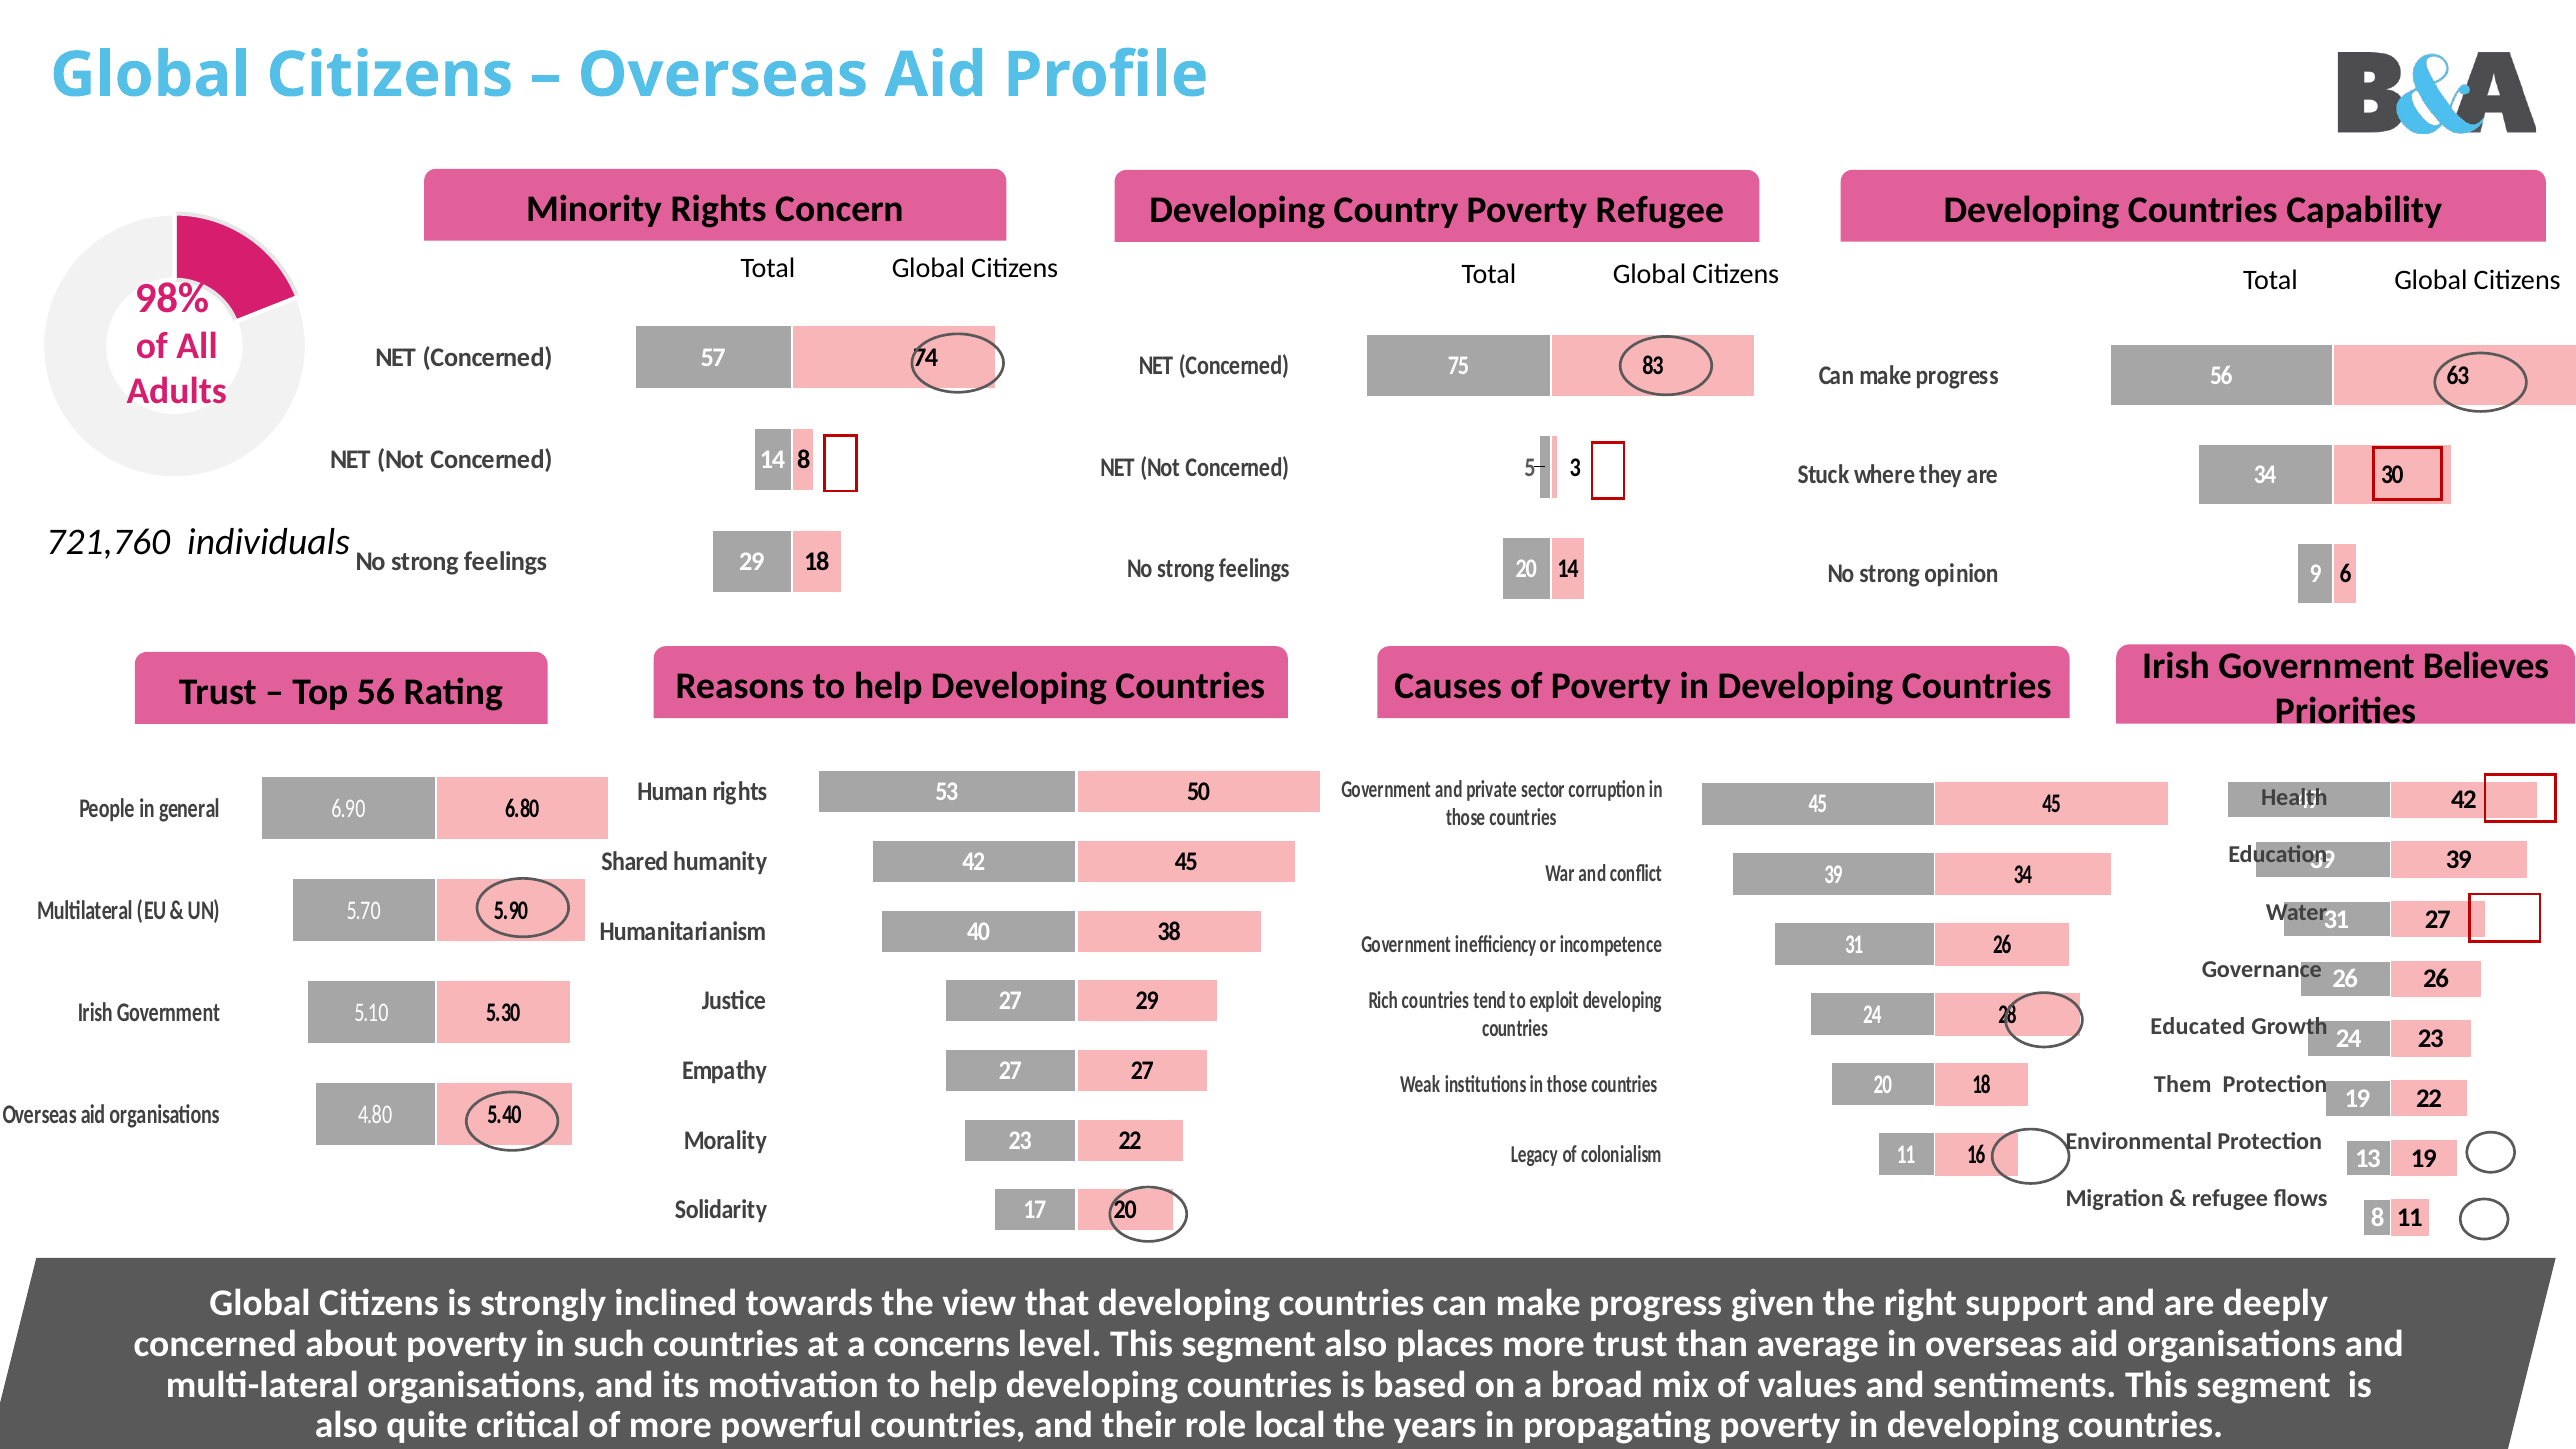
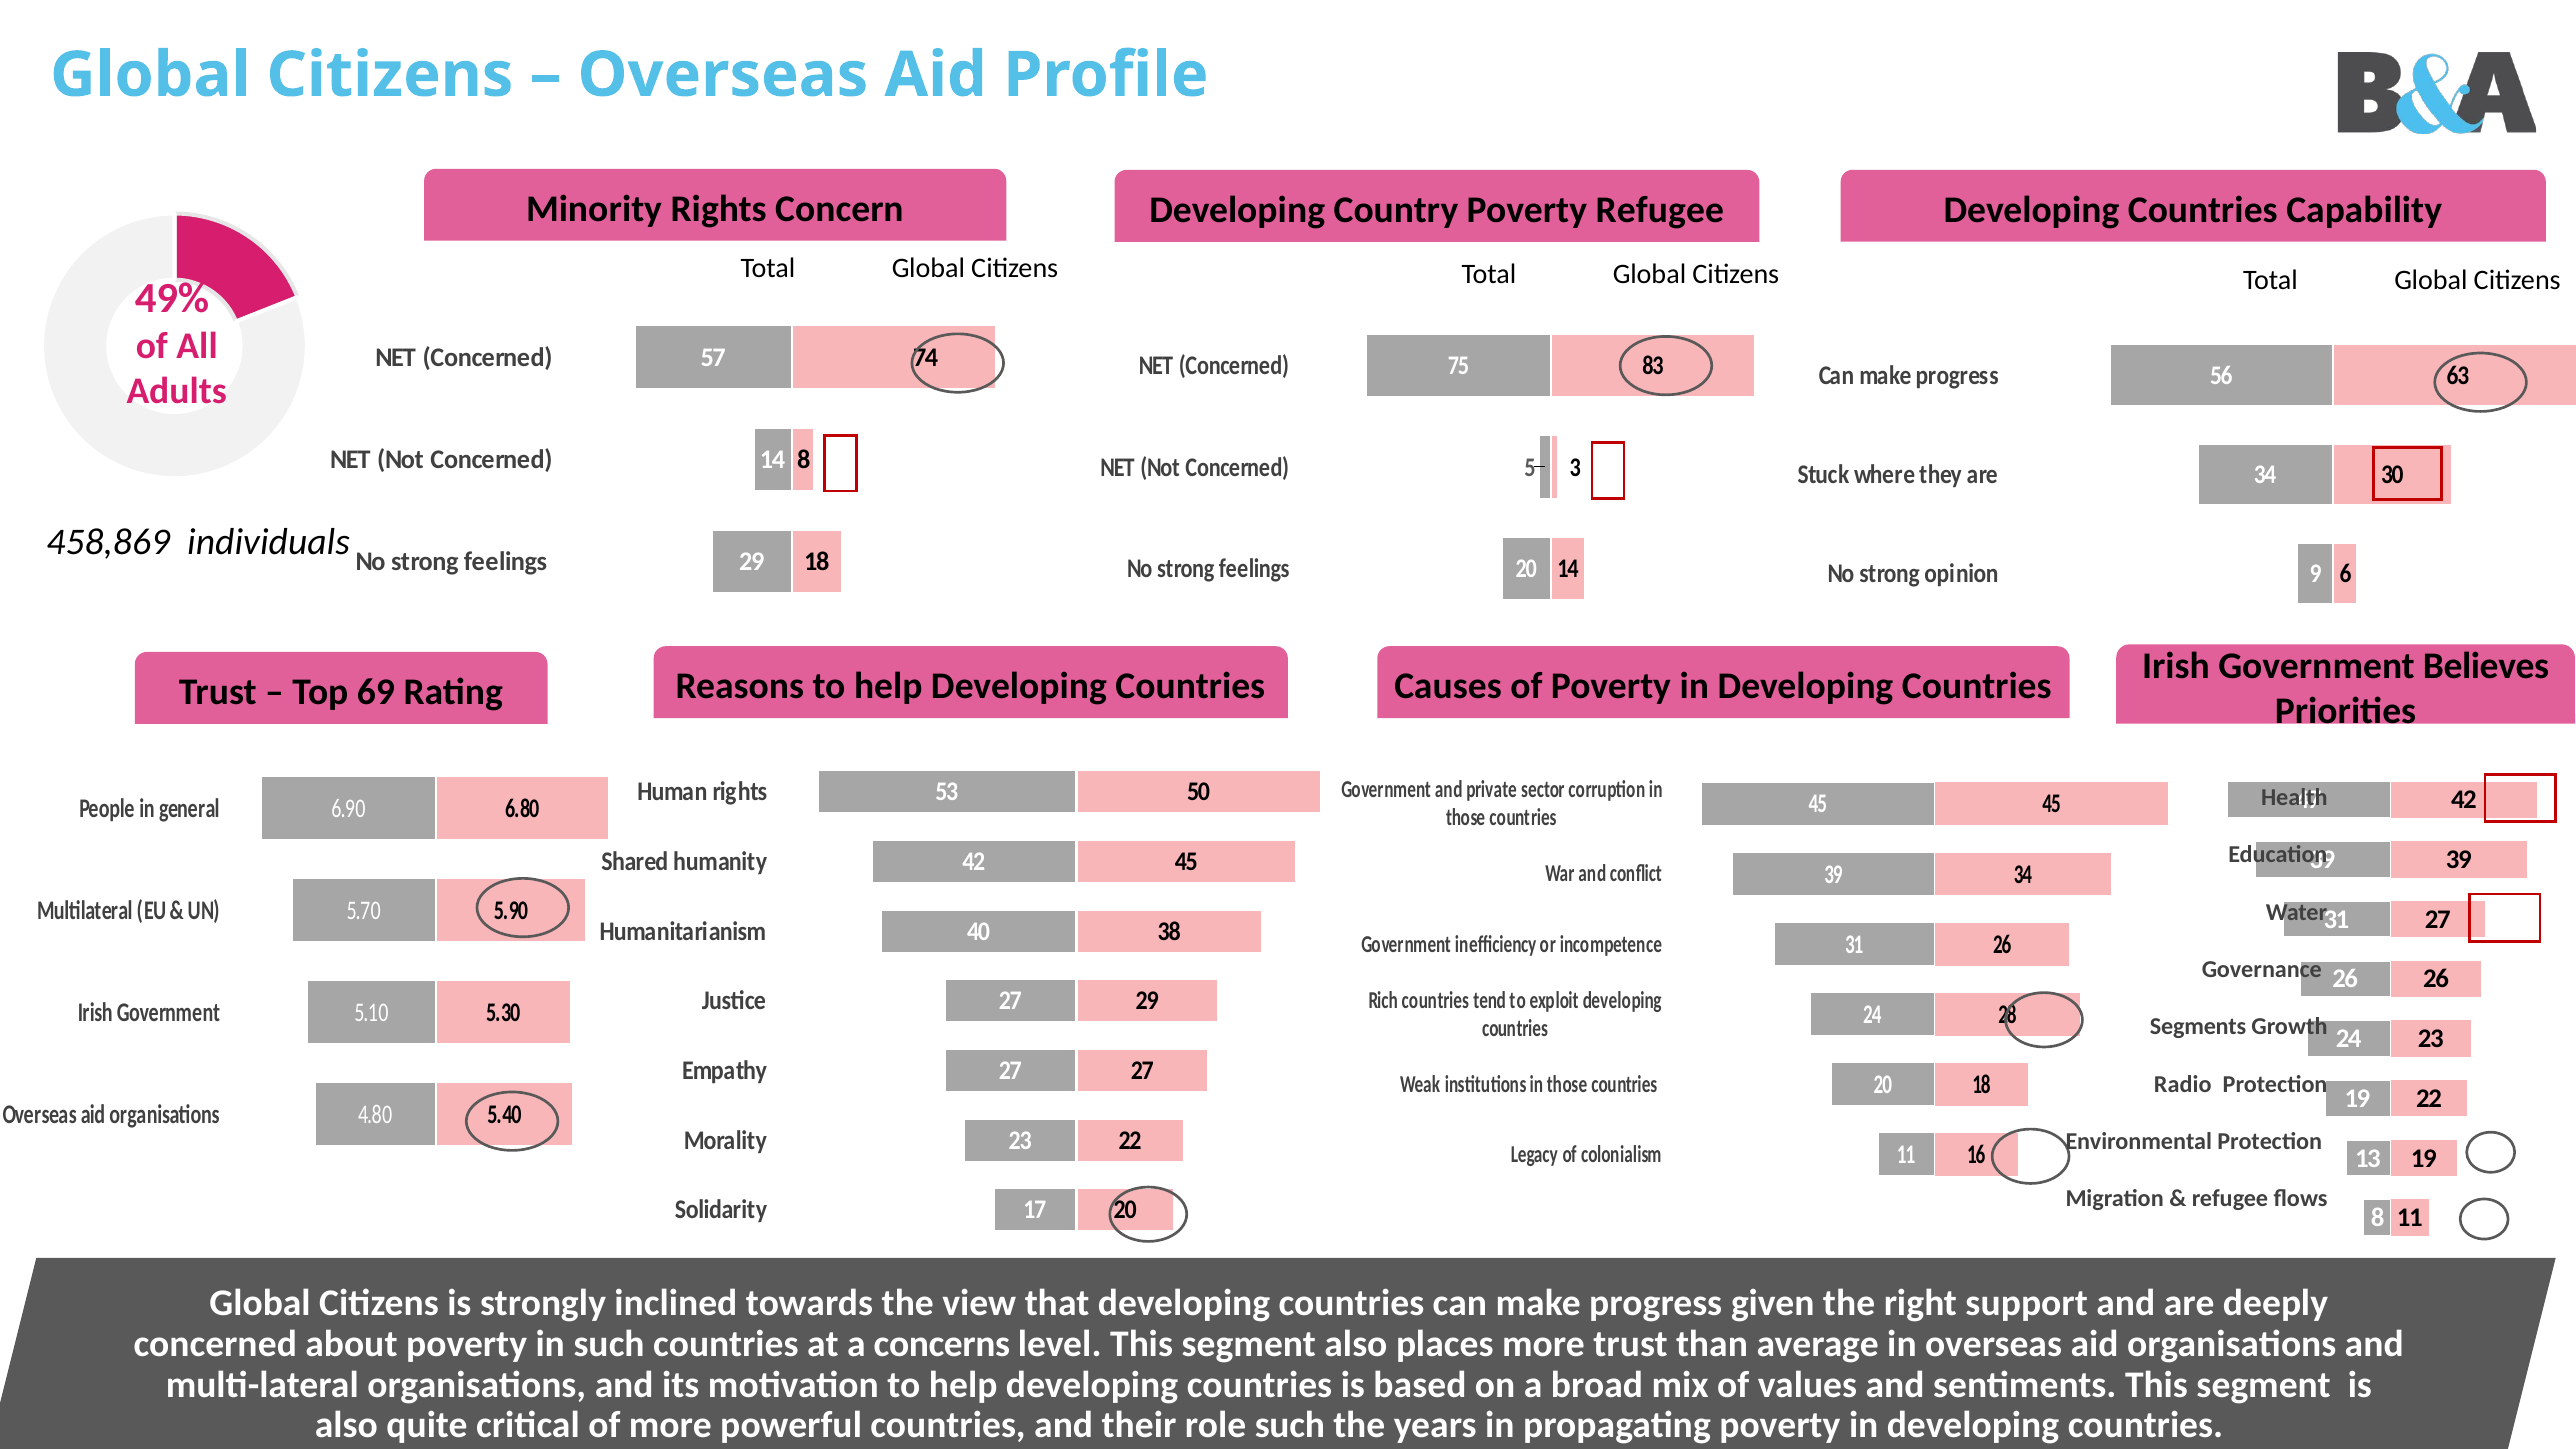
98%: 98% -> 49% (172, 298)
721,760: 721,760 -> 458,869 (108, 542)
Top 56: 56 -> 69 (376, 692)
Educated: Educated -> Segments (2198, 1027)
Them: Them -> Radio (2183, 1084)
role local: local -> such (1290, 1425)
